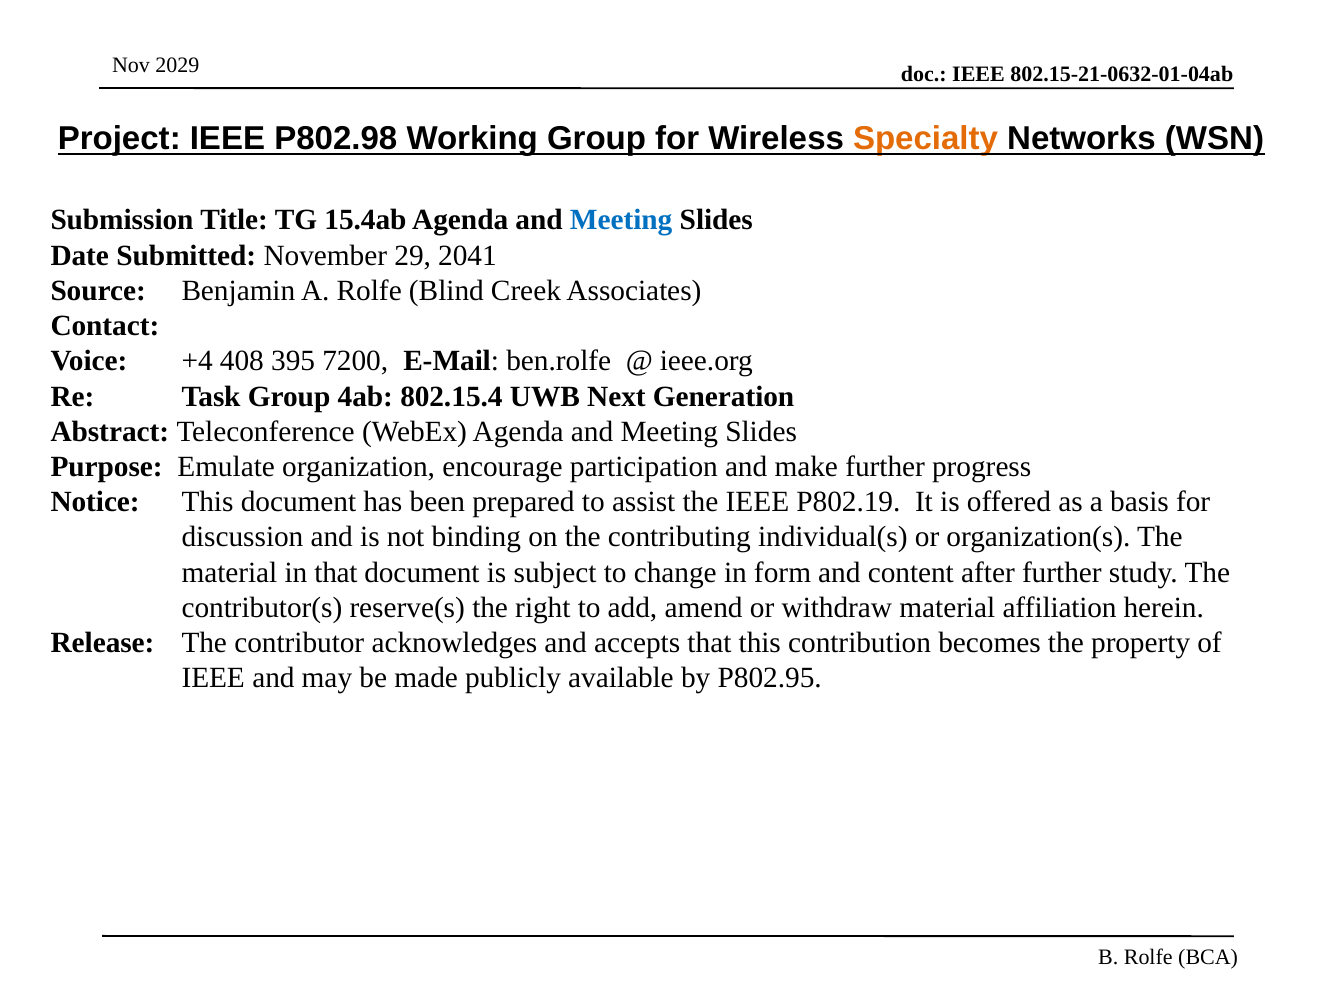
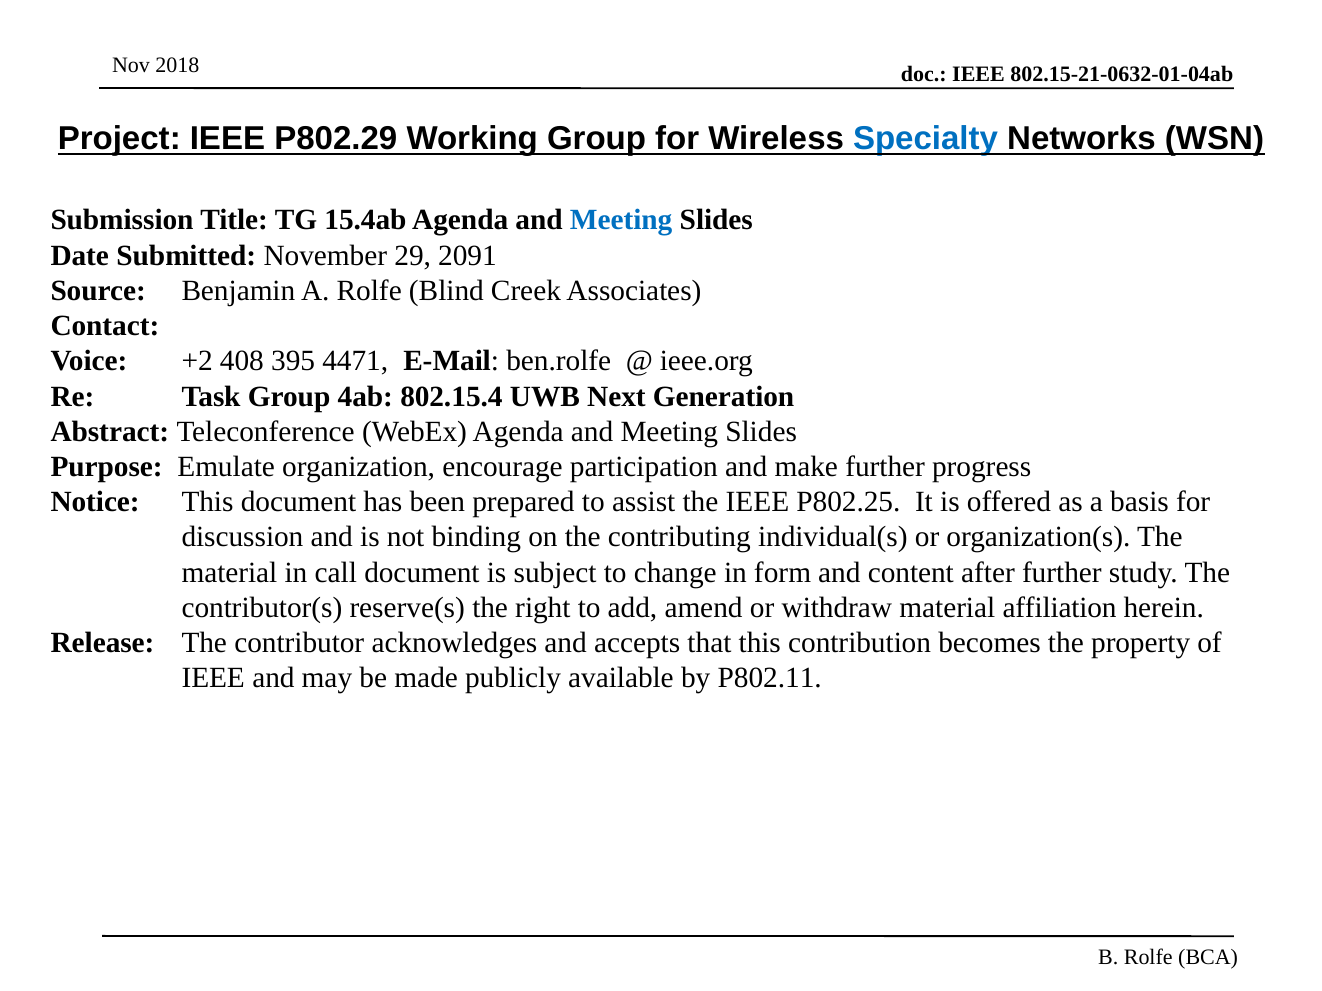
2029: 2029 -> 2018 (177, 66)
P802.98: P802.98 -> P802.29 (336, 139)
Specialty colour: orange -> blue (926, 139)
2041: 2041 -> 2091 (468, 256)
+4: +4 -> +2 (197, 361)
7200: 7200 -> 4471 (355, 361)
P802.19: P802.19 -> P802.25 (848, 502)
in that: that -> call (336, 573)
P802.95: P802.95 -> P802.11 (770, 678)
